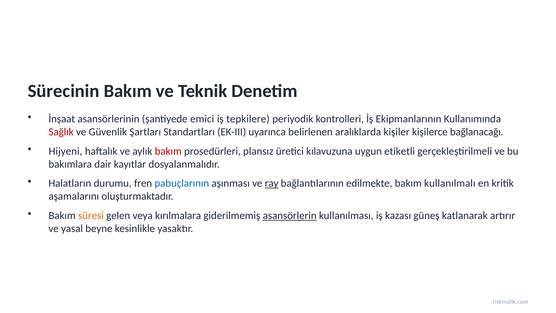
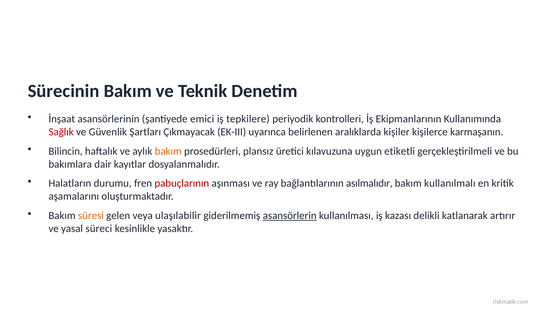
Standartları: Standartları -> Çıkmayacak (189, 132)
bağlanacağı: bağlanacağı -> karmaşanın (477, 132)
Hijyeni: Hijyeni -> Bilincin (66, 151)
bakım colour: red -> orange (168, 151)
pabuçlarının colour: blue -> red (182, 183)
ray underline: present -> none (272, 183)
edilmekte: edilmekte -> asılmalıdır (369, 183)
kırılmalara: kırılmalara -> ulaşılabilir (178, 215)
güneş: güneş -> delikli (427, 215)
beyne: beyne -> süreci (99, 228)
